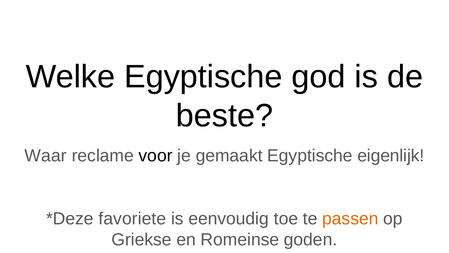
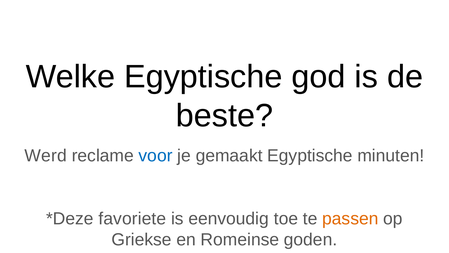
Waar: Waar -> Werd (46, 155)
voor colour: black -> blue (156, 155)
eigenlijk: eigenlijk -> minuten (391, 155)
